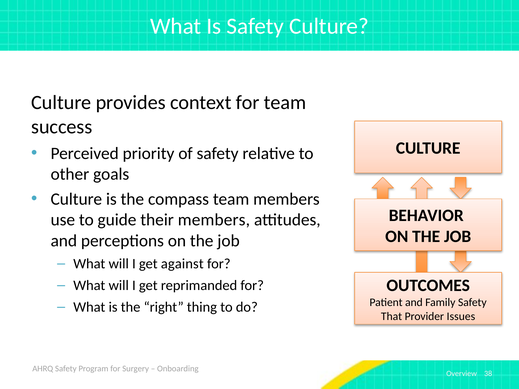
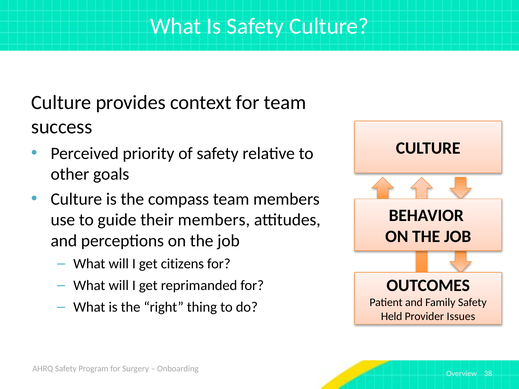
against: against -> citizens (182, 264)
That: That -> Held (392, 317)
